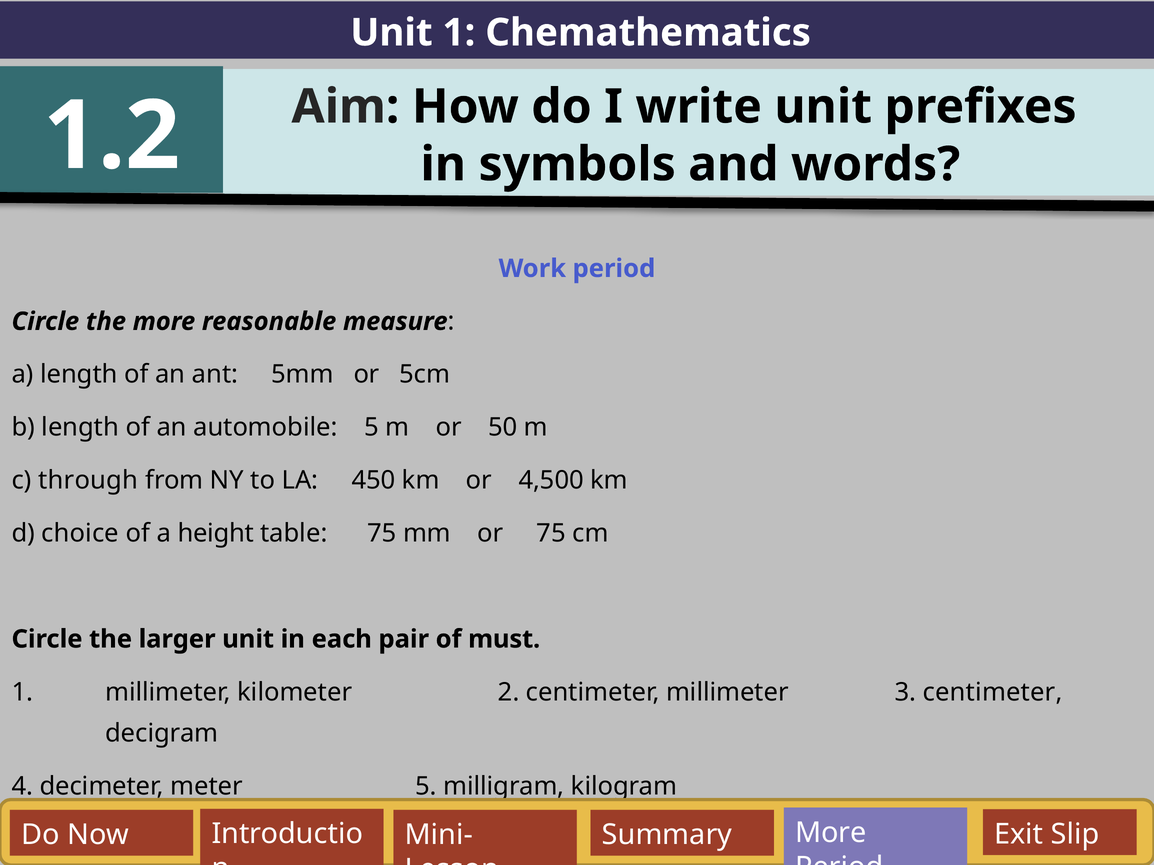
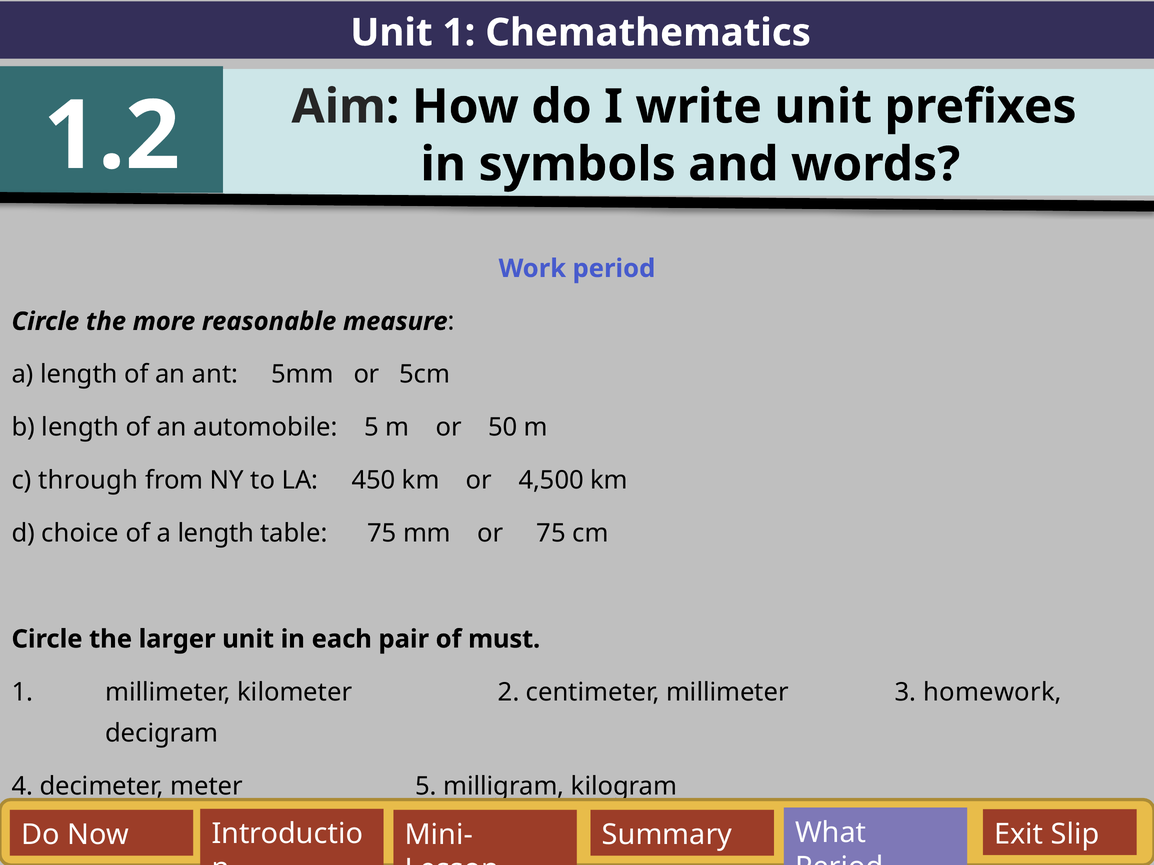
of a height: height -> length (216, 534)
3 centimeter: centimeter -> homework (993, 692)
More: More -> What (831, 833)
